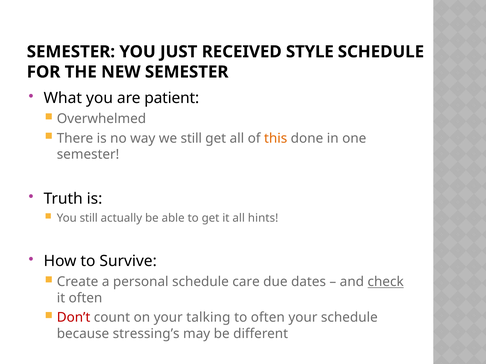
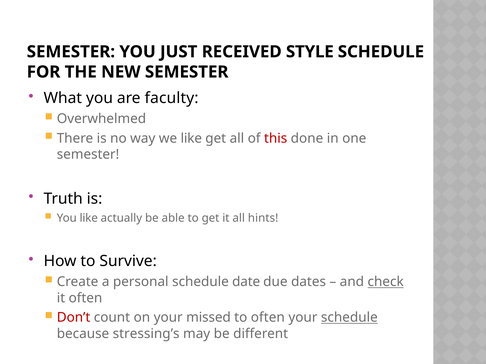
patient: patient -> faculty (172, 98)
we still: still -> like (191, 139)
this colour: orange -> red (276, 139)
You still: still -> like (89, 218)
care: care -> date (246, 282)
talking: talking -> missed (208, 318)
schedule underline: none -> present (349, 318)
